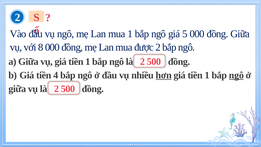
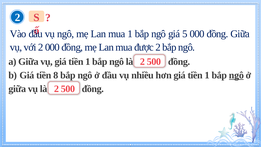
với 8: 8 -> 2 (41, 47)
4: 4 -> 8 (56, 75)
hơn underline: present -> none (164, 75)
